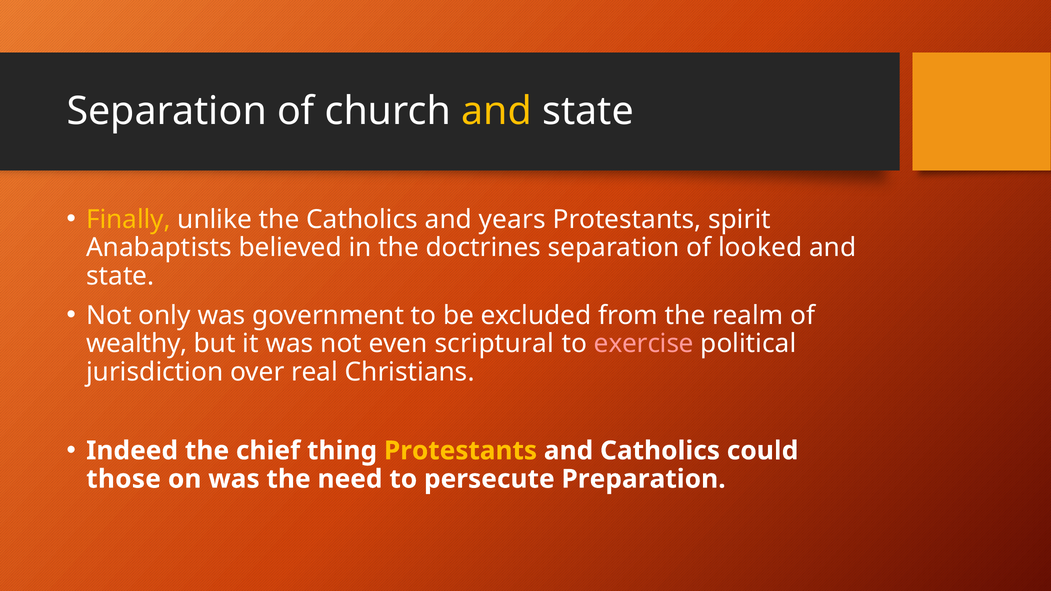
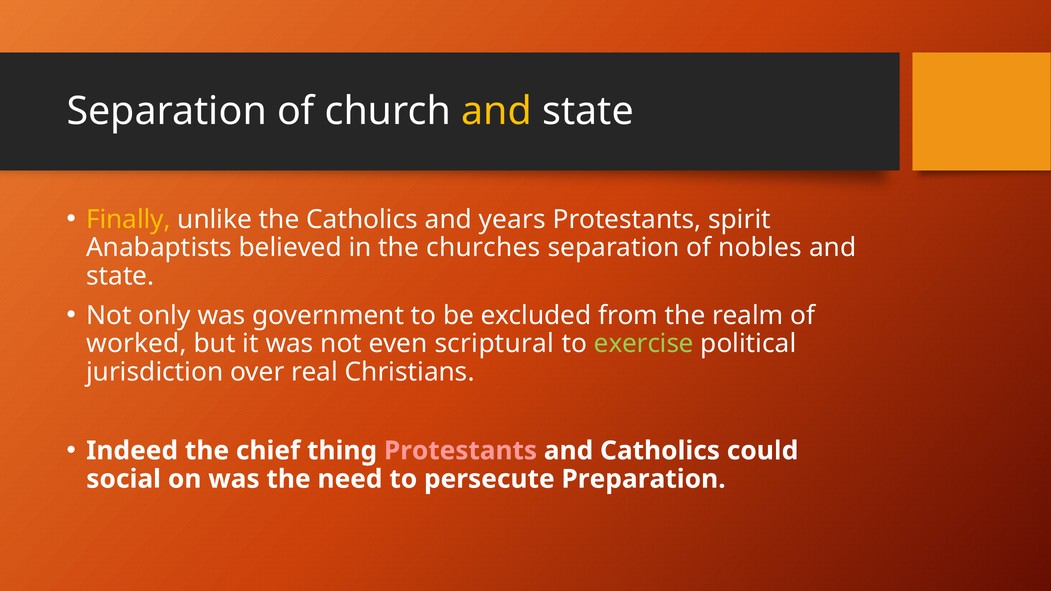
doctrines: doctrines -> churches (483, 248)
looked: looked -> nobles (760, 248)
wealthy: wealthy -> worked (136, 344)
exercise colour: pink -> light green (644, 344)
Protestants colour: yellow -> pink (461, 451)
those: those -> social (124, 479)
